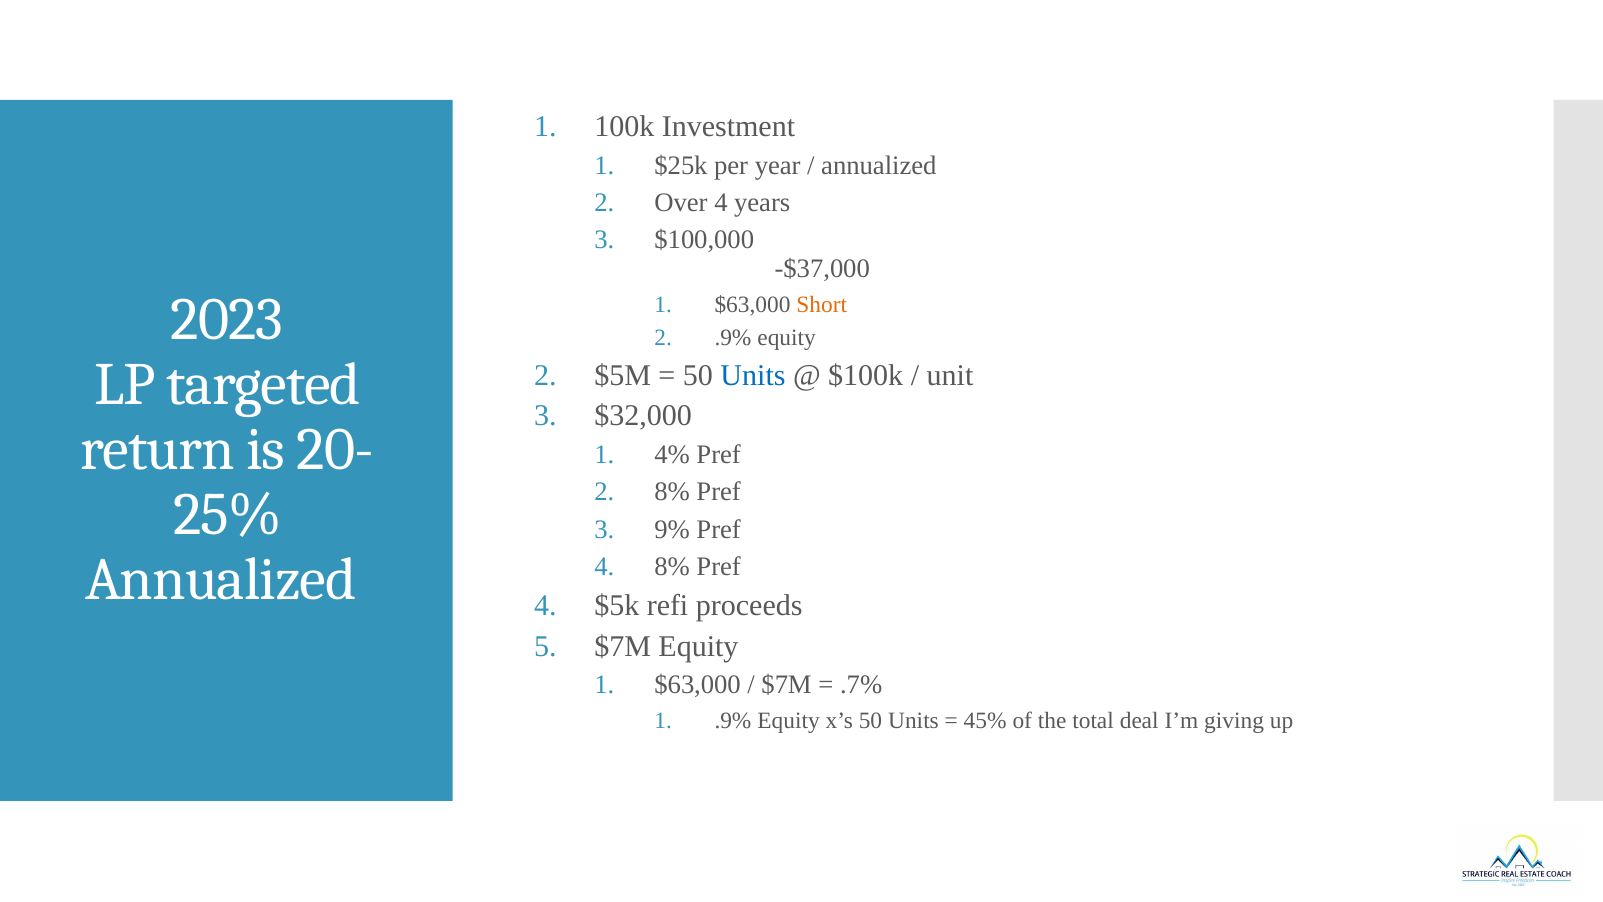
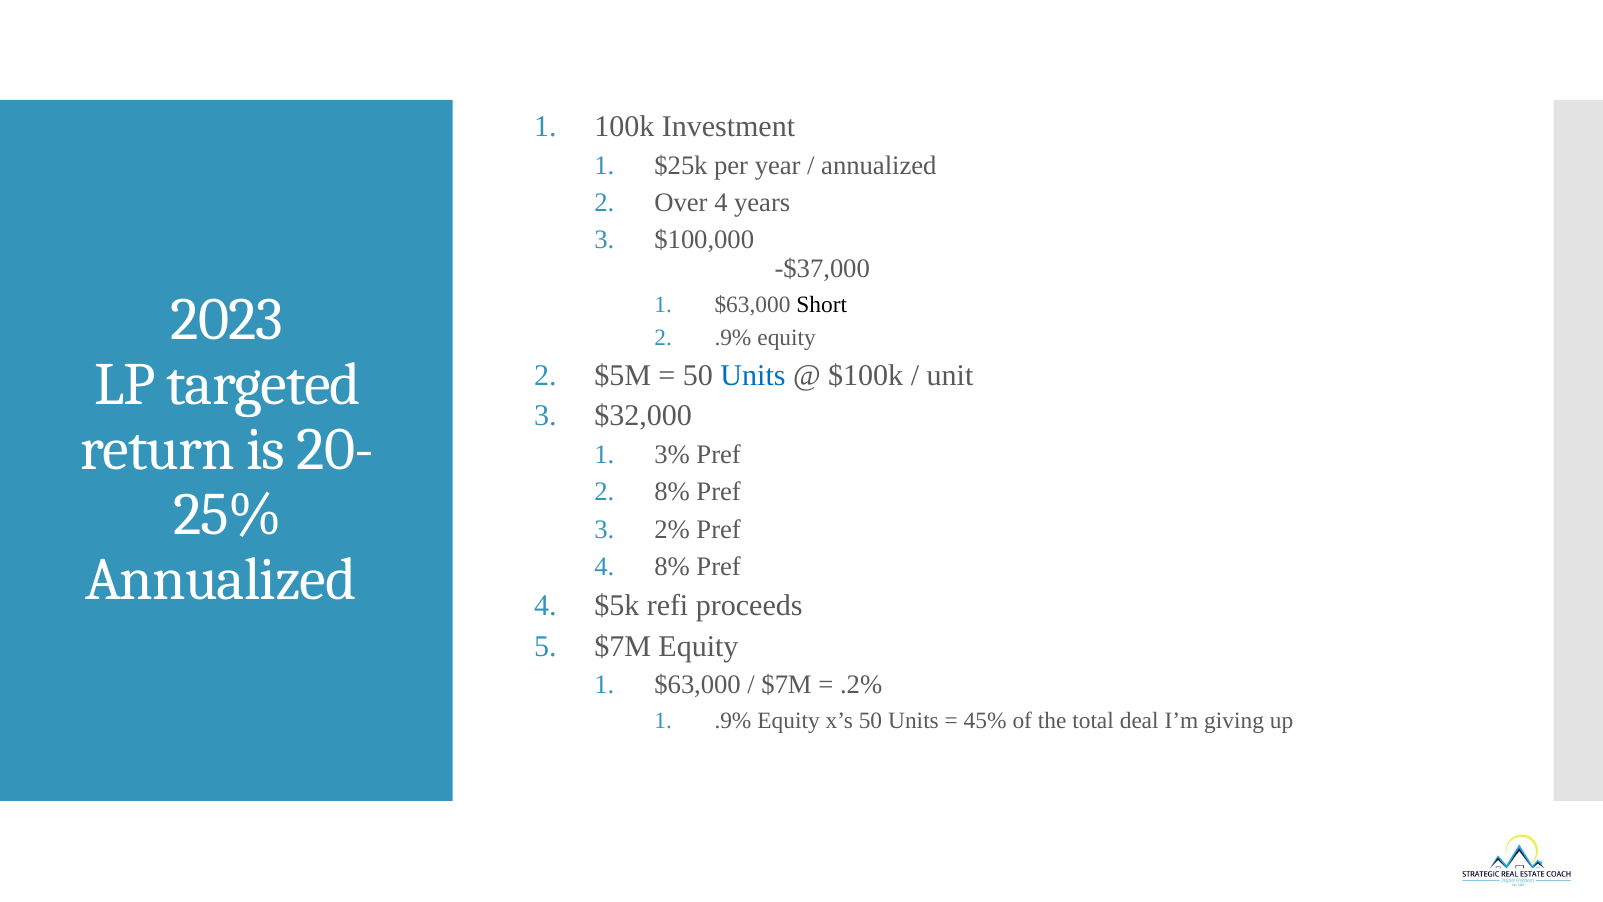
Short colour: orange -> black (822, 304)
4%: 4% -> 3% (672, 455)
9%: 9% -> 2% (672, 529)
.7%: .7% -> .2% (861, 685)
